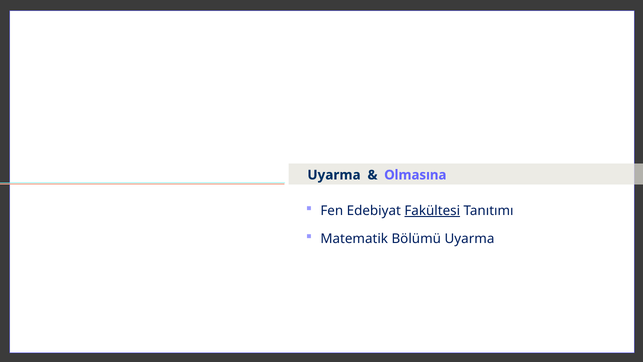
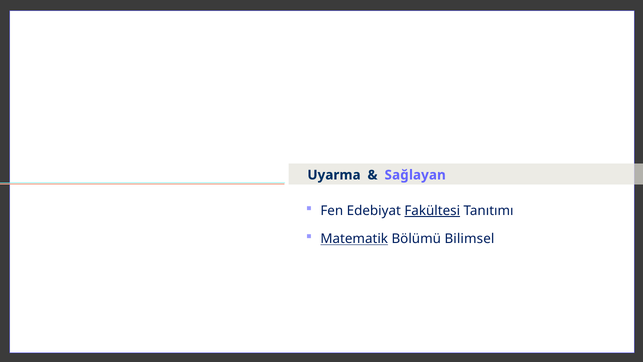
Olmasına: Olmasına -> Sağlayan (415, 175)
Matematik underline: none -> present (354, 239)
Bölümü Uyarma: Uyarma -> Bilimsel (469, 239)
